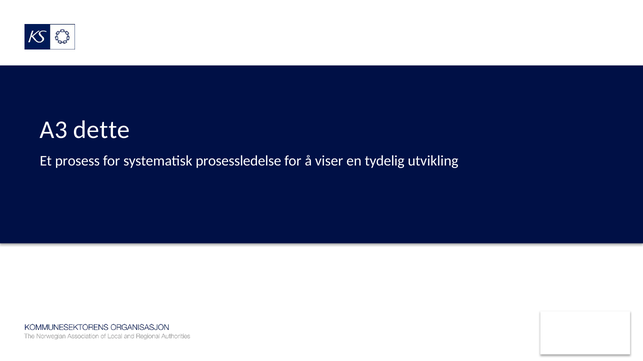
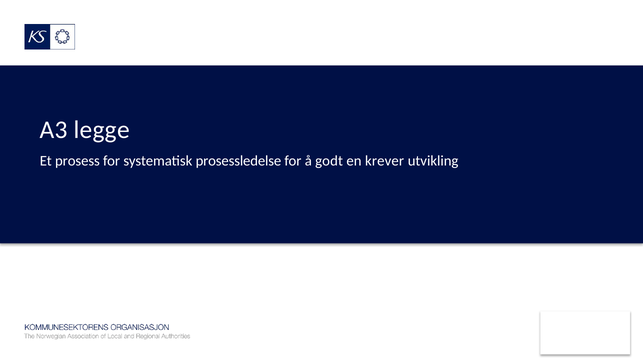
dette: dette -> legge (102, 130)
viser: viser -> godt (329, 161)
tydelig: tydelig -> krever (385, 161)
